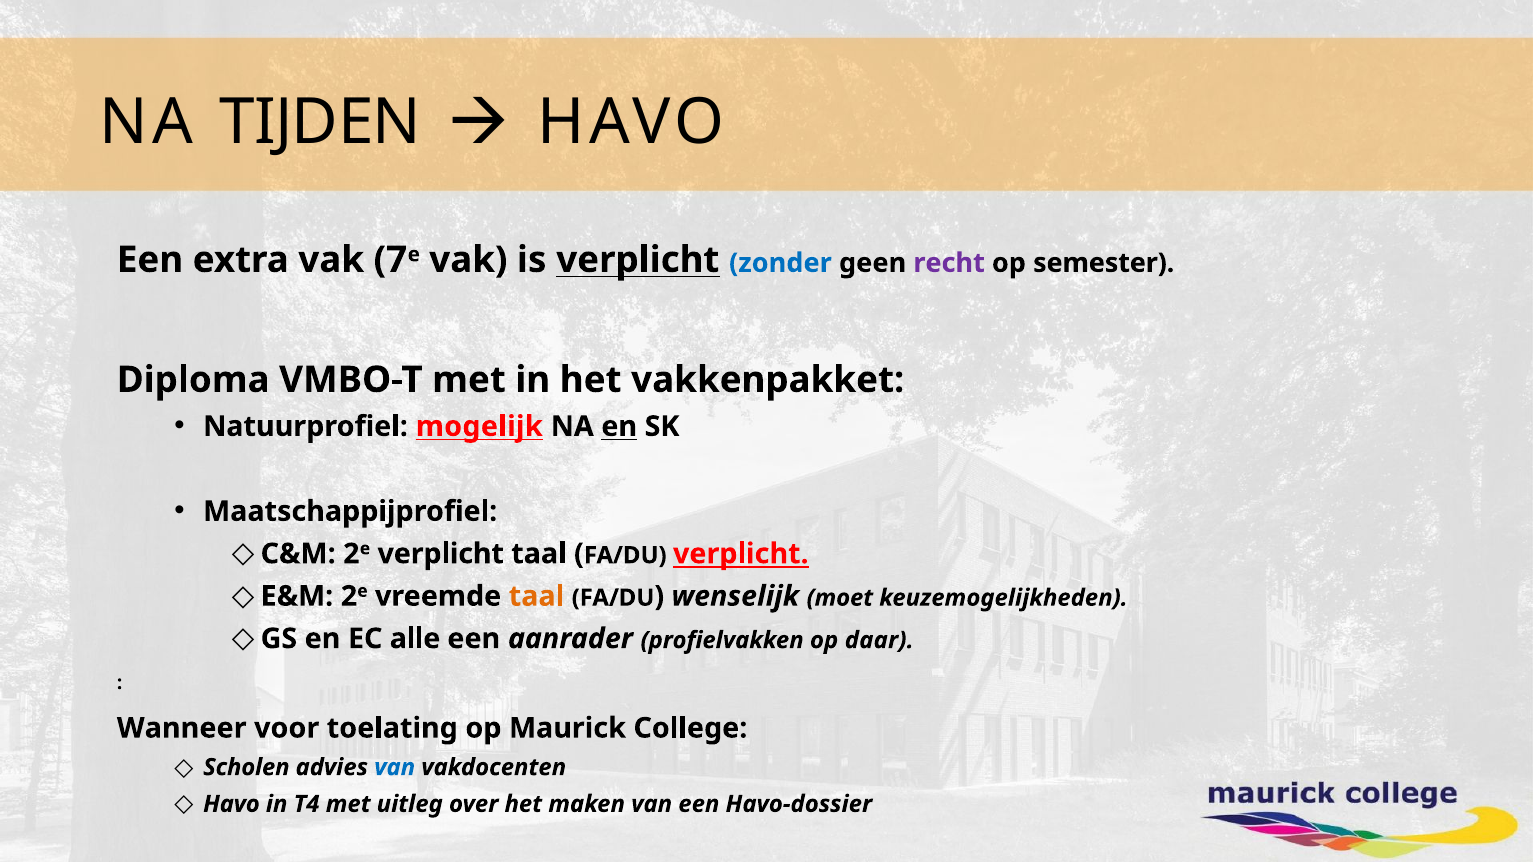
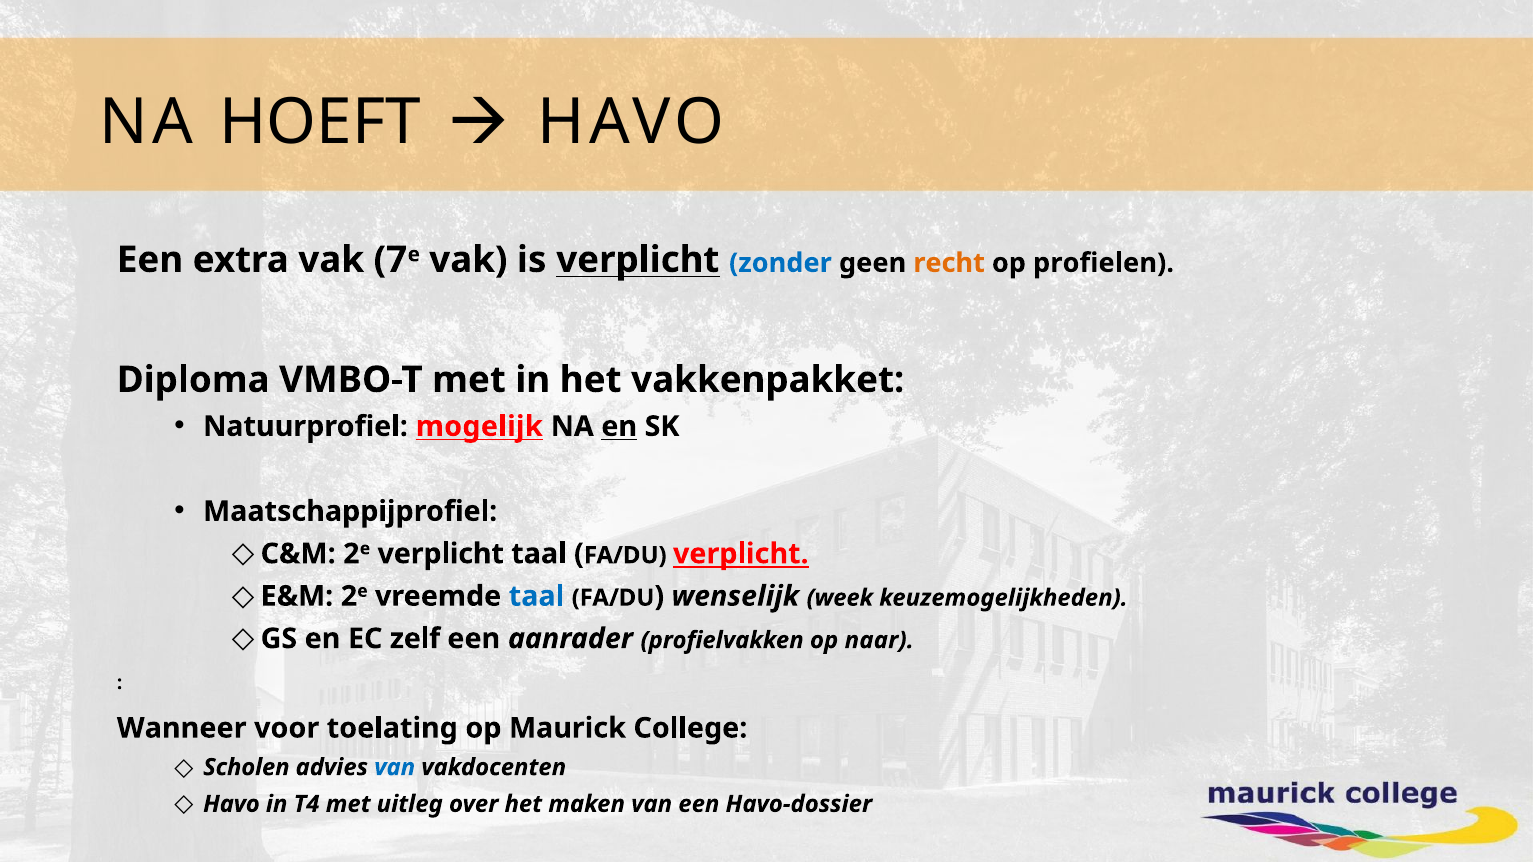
TIJDEN: TIJDEN -> HOEFT (320, 122)
recht colour: purple -> orange (949, 263)
semester: semester -> profielen (1104, 263)
taal colour: orange -> blue (536, 596)
moet: moet -> week (840, 598)
alle: alle -> zelf (415, 639)
daar: daar -> naar (879, 640)
